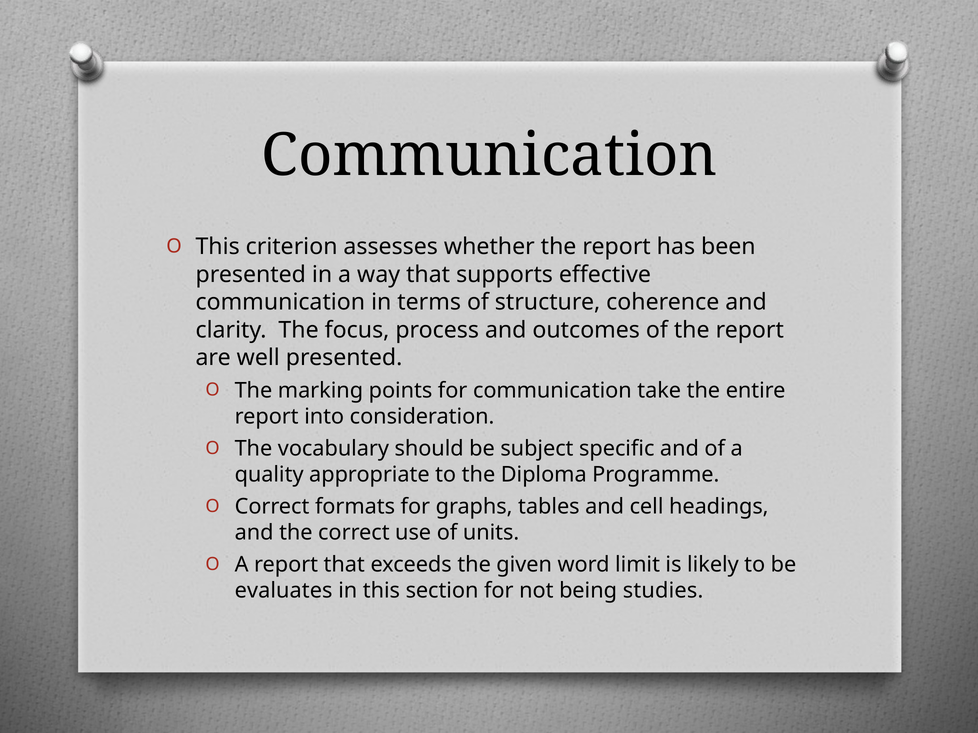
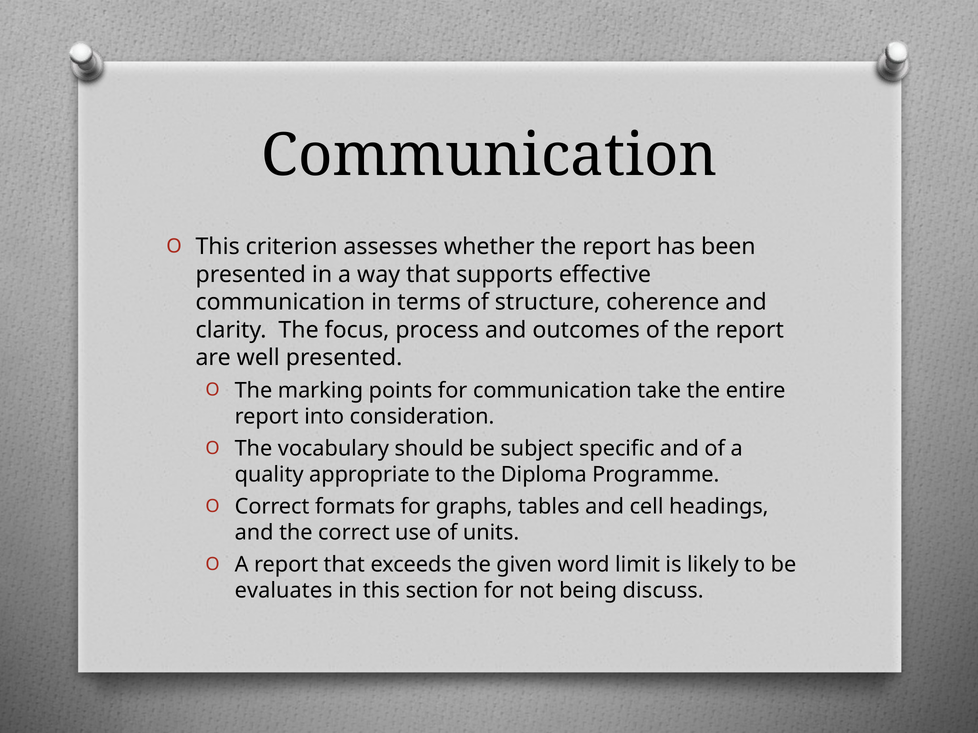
studies: studies -> discuss (663, 591)
